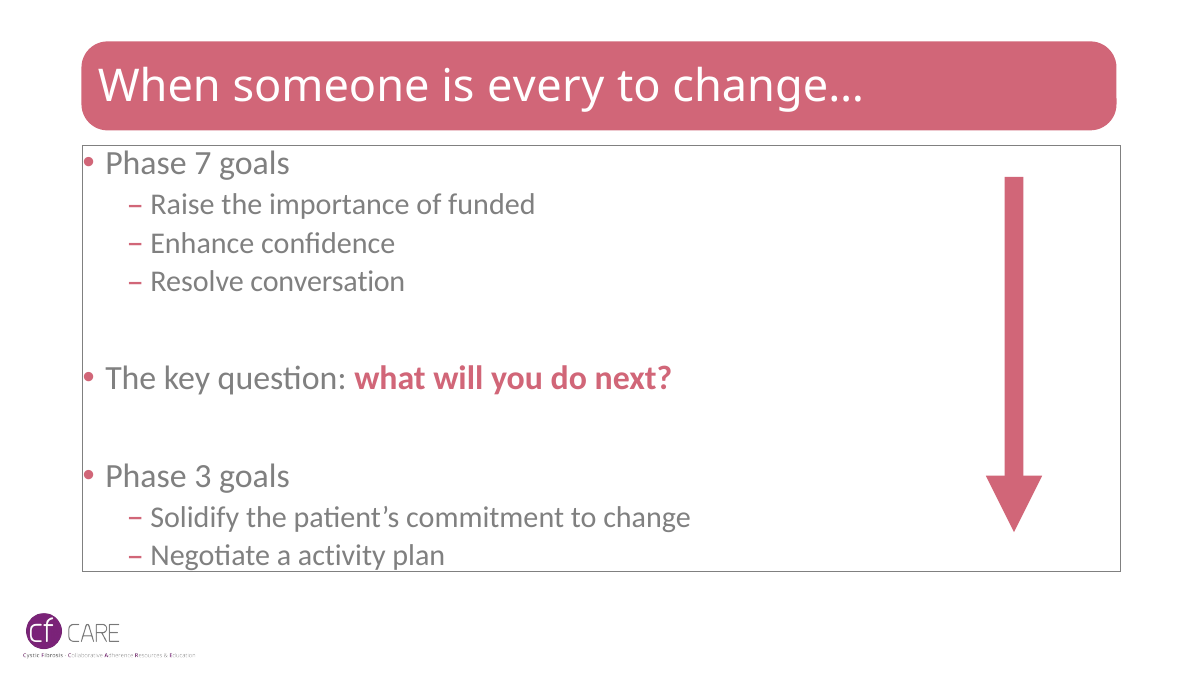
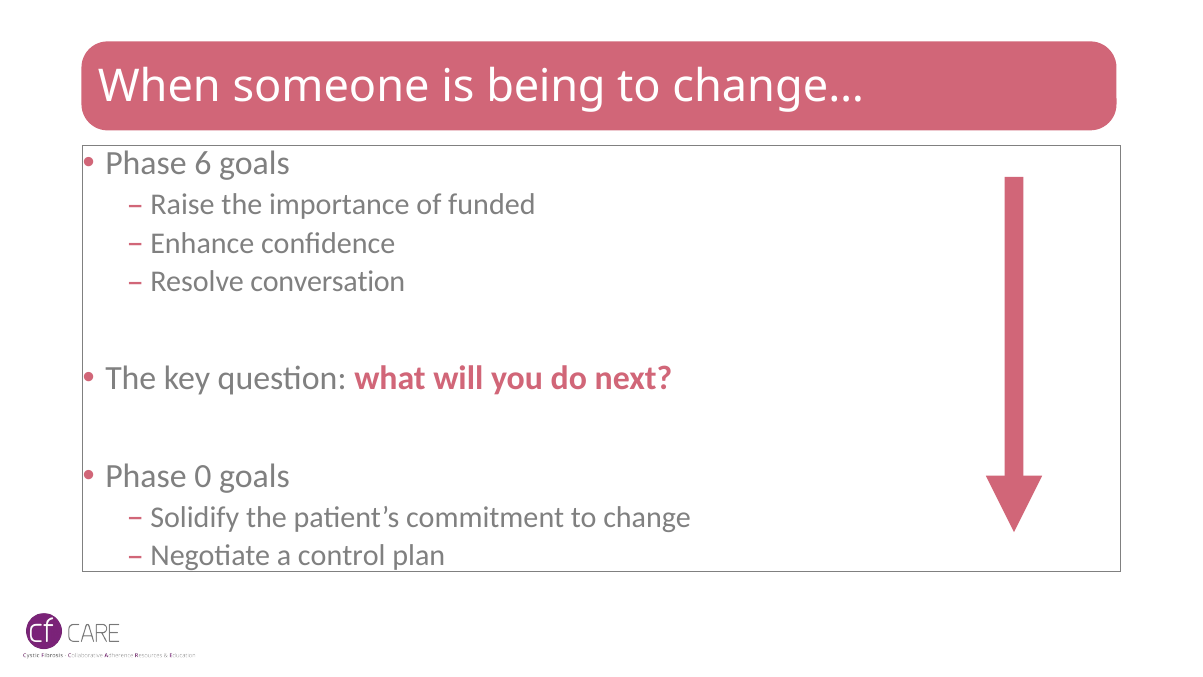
every: every -> being (546, 87)
7: 7 -> 6 (203, 163)
3: 3 -> 0 (203, 476)
activity: activity -> control (342, 556)
